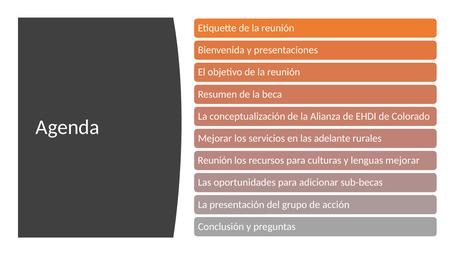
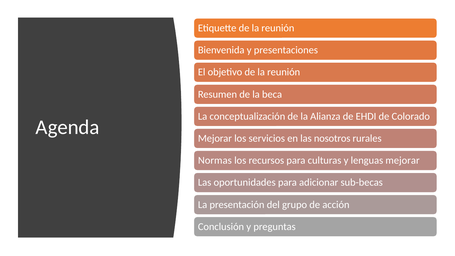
adelante: adelante -> nosotros (332, 138)
Reunión: Reunión -> Normas (215, 160)
